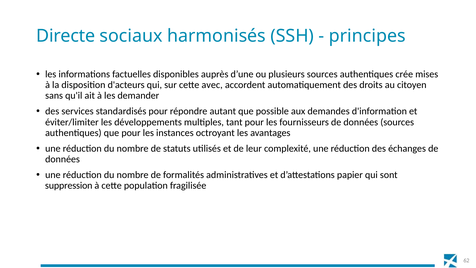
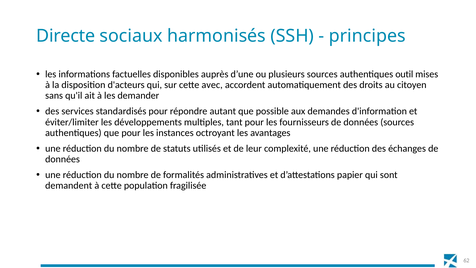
crée: crée -> outil (404, 74)
suppression: suppression -> demandent (69, 185)
